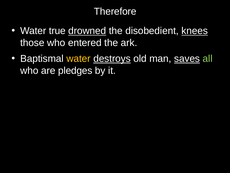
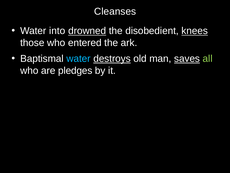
Therefore: Therefore -> Cleanses (115, 11)
true: true -> into (57, 31)
water colour: yellow -> light blue (78, 58)
